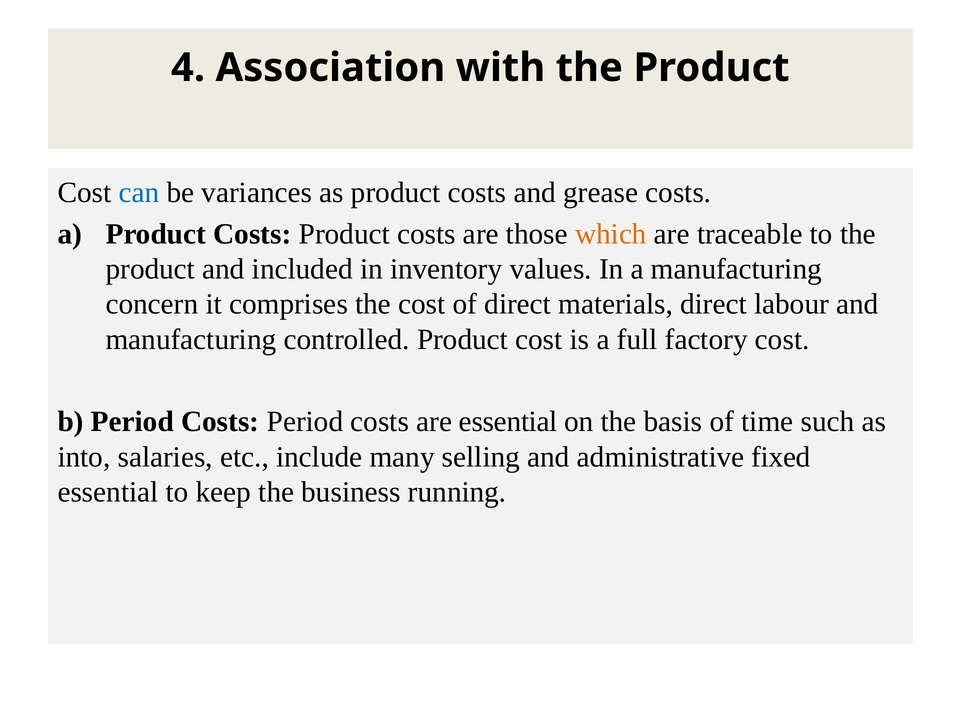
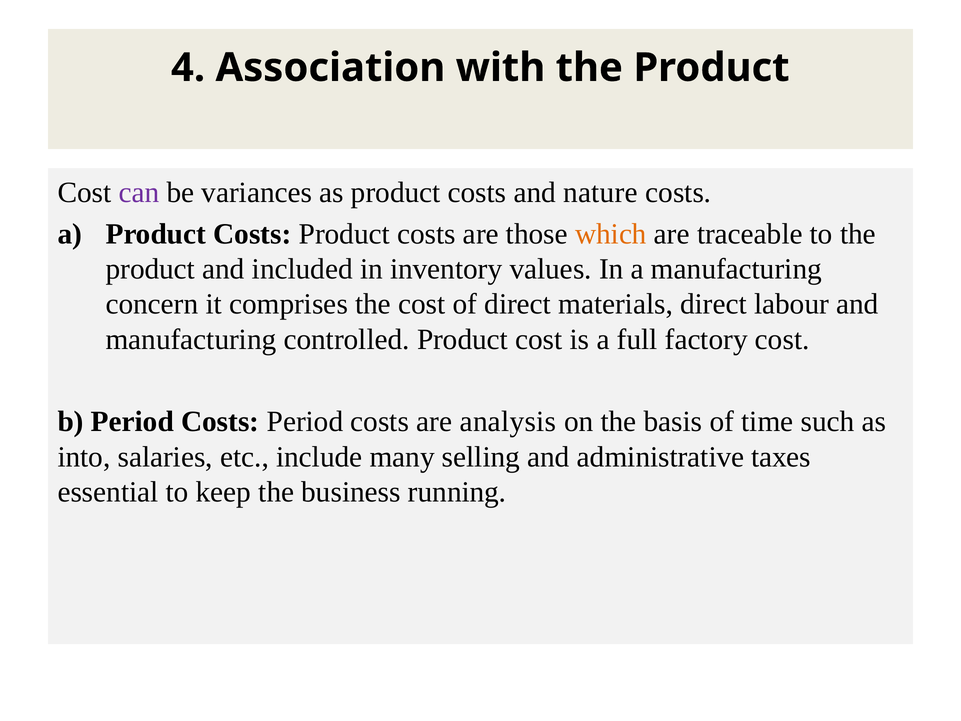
can colour: blue -> purple (139, 193)
grease: grease -> nature (601, 193)
are essential: essential -> analysis (508, 422)
fixed: fixed -> taxes (781, 457)
